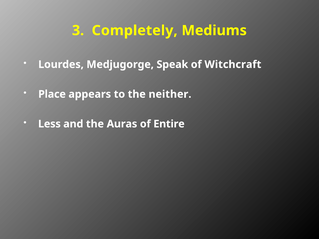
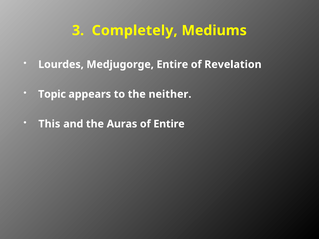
Medjugorge Speak: Speak -> Entire (172, 65)
Witchcraft: Witchcraft -> Revelation (233, 65)
Place: Place -> Topic (52, 94)
Less: Less -> This (49, 124)
